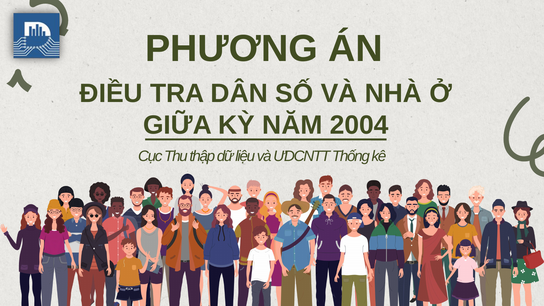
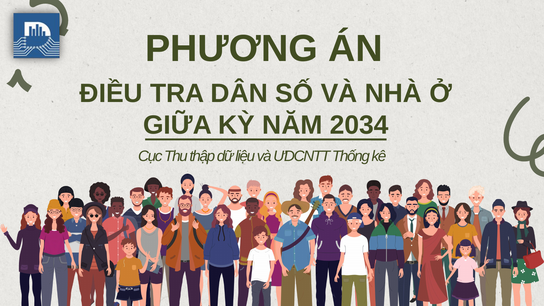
2004: 2004 -> 2034 (359, 125)
